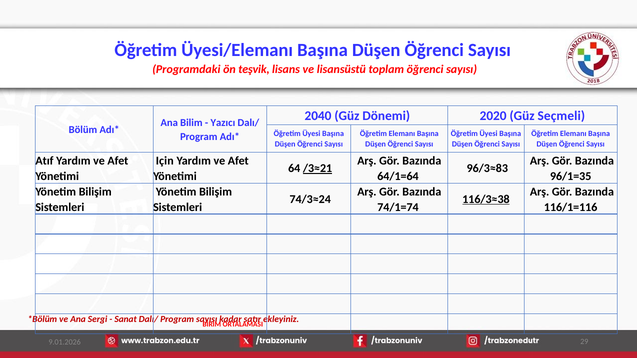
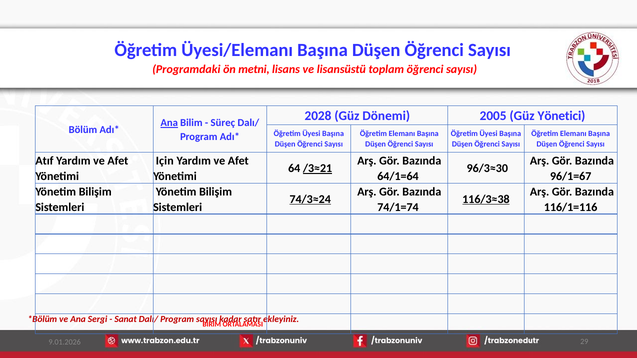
teşvik: teşvik -> metni (254, 69)
2040: 2040 -> 2028 (318, 116)
2020: 2020 -> 2005 (493, 116)
Seçmeli: Seçmeli -> Yönetici (561, 116)
Ana underline: none -> present (169, 123)
Yazıcı: Yazıcı -> Süreç (223, 123)
96/3≈83: 96/3≈83 -> 96/3≈30 (487, 169)
96/1=35: 96/1=35 -> 96/1=67 (571, 176)
74/3≈24 underline: none -> present (310, 199)
